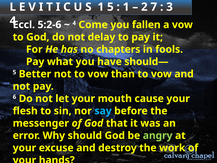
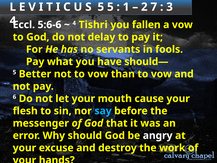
S 1: 1 -> 5 (101, 7)
5:2-6: 5:2-6 -> 5:6-6 (49, 25)
Come: Come -> Tishri (93, 25)
chapters: chapters -> servants (118, 49)
angry colour: light green -> white (158, 135)
